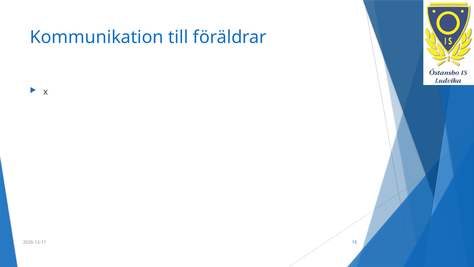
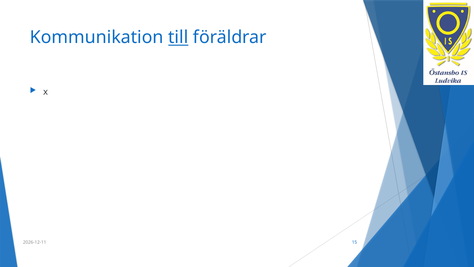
till underline: none -> present (178, 37)
